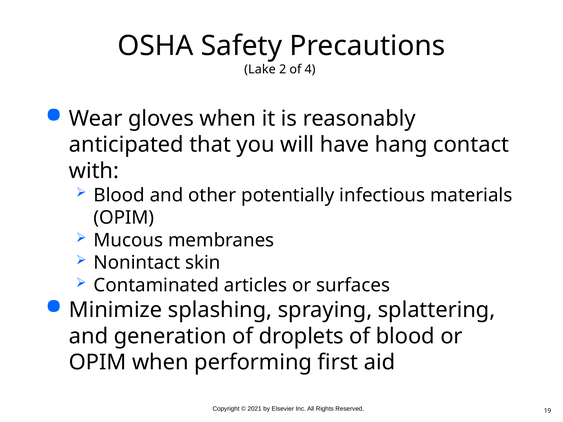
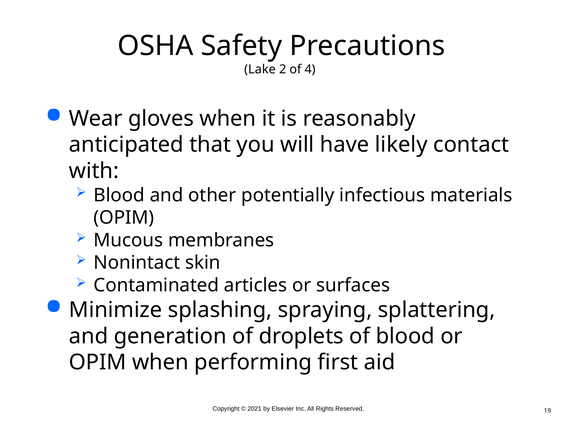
hang: hang -> likely (401, 145)
